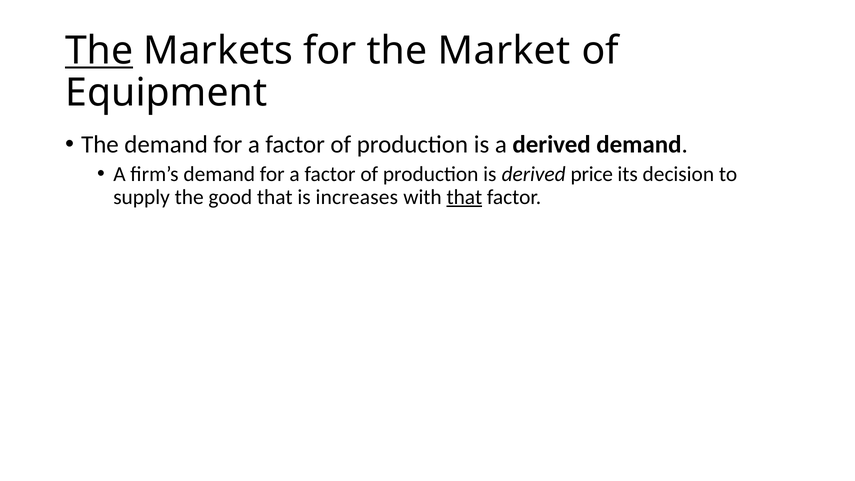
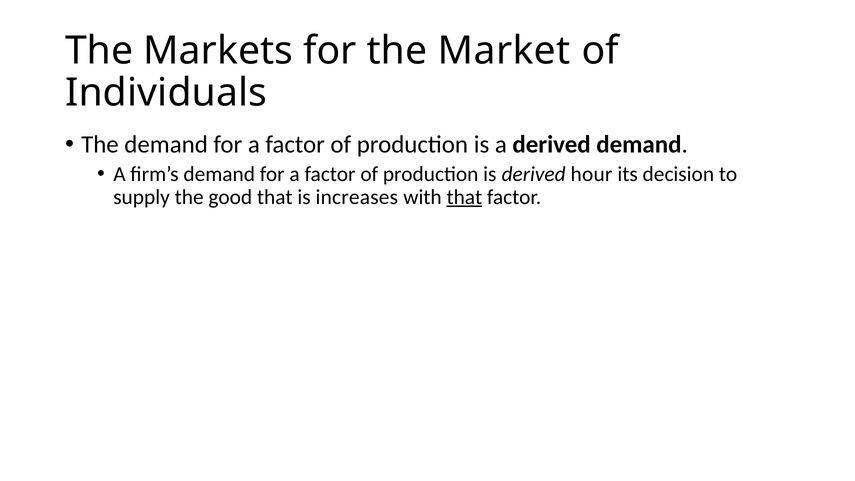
The underline: present -> none (99, 51)
Equipment: Equipment -> Individuals (166, 93)
price: price -> hour (591, 174)
